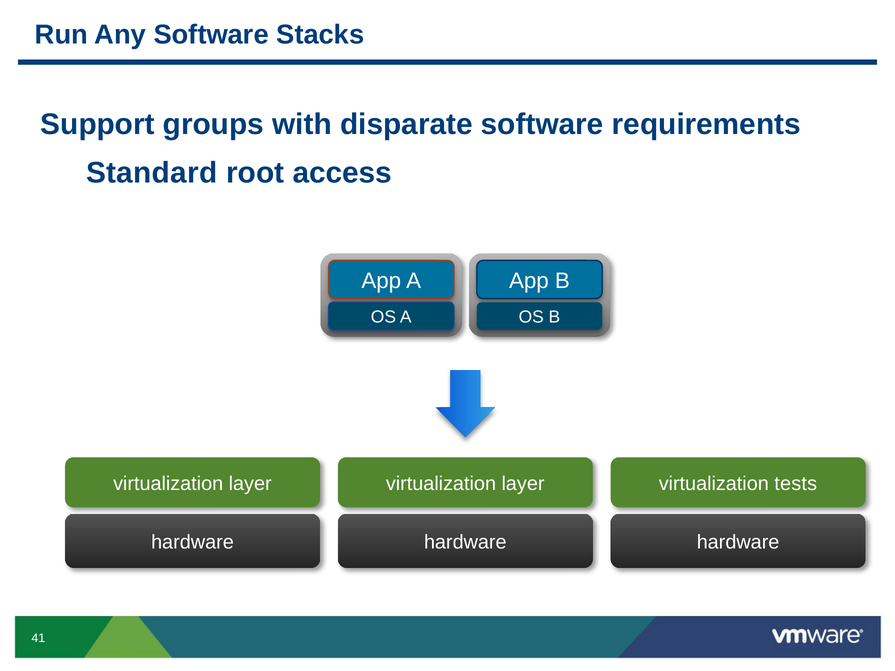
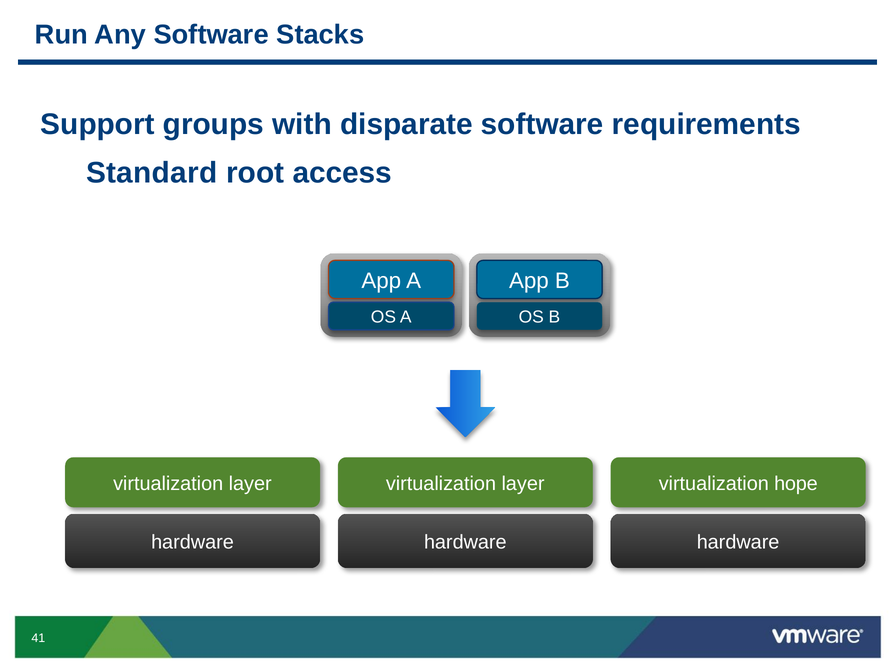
tests: tests -> hope (796, 484)
